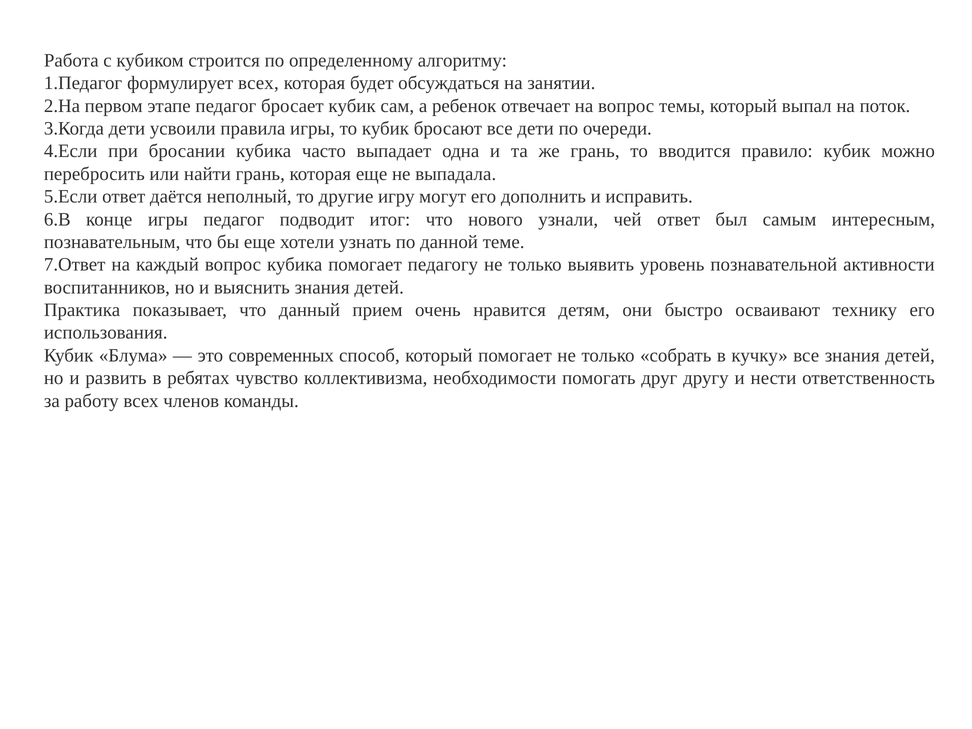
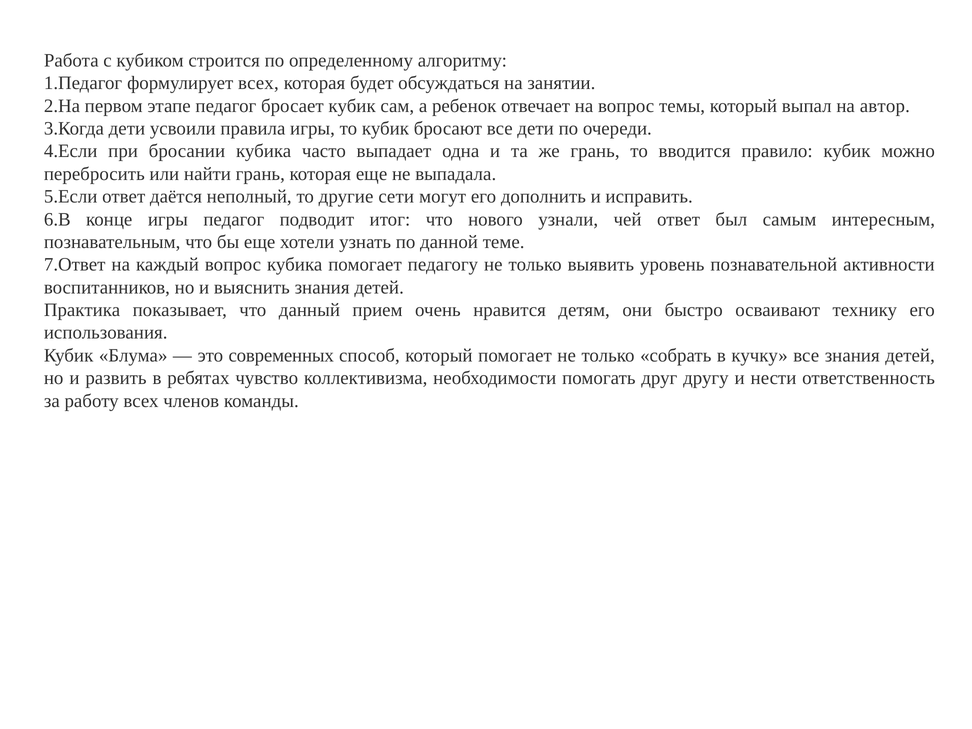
поток: поток -> автор (885, 106)
игру: игру -> сети (396, 197)
